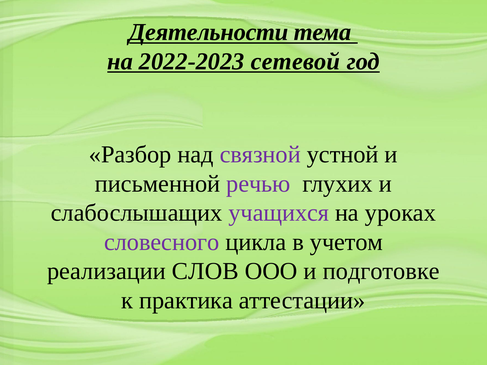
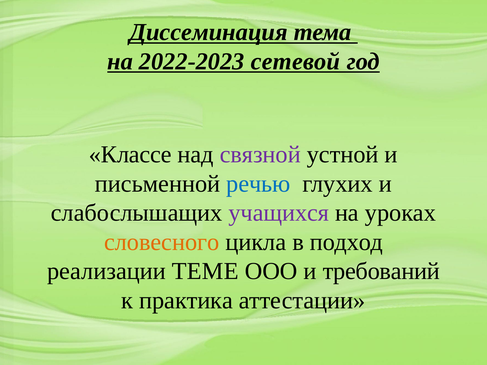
Деятельности: Деятельности -> Диссеминация (209, 32)
Разбор: Разбор -> Классе (130, 155)
речью colour: purple -> blue (258, 184)
словесного colour: purple -> orange (162, 242)
учетом: учетом -> подход (346, 242)
СЛОВ: СЛОВ -> ТЕМЕ (205, 271)
подготовке: подготовке -> требований (381, 271)
